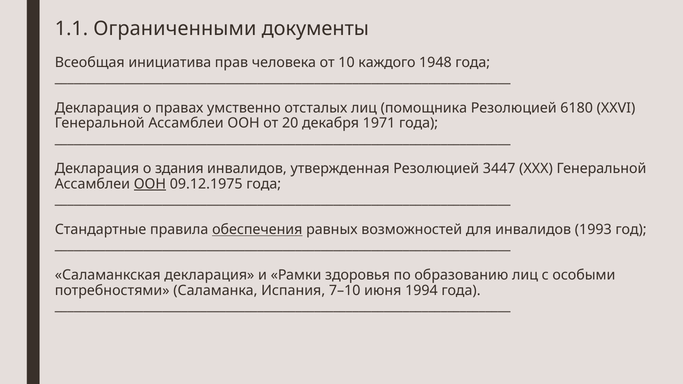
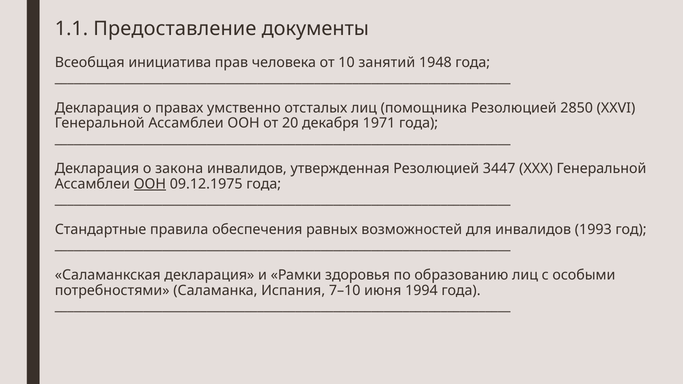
Ограниченными: Ограниченными -> Предоставление (175, 29)
каждого: каждого -> занятий (387, 62)
6180: 6180 -> 2850 (577, 108)
здания: здания -> закона (179, 169)
обеспечения underline: present -> none (257, 230)
